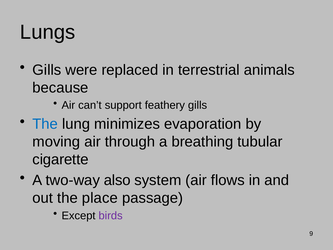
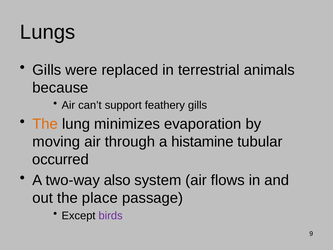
The colour: blue -> orange (45, 124)
breathing: breathing -> histamine (202, 142)
cigarette: cigarette -> occurred (61, 159)
